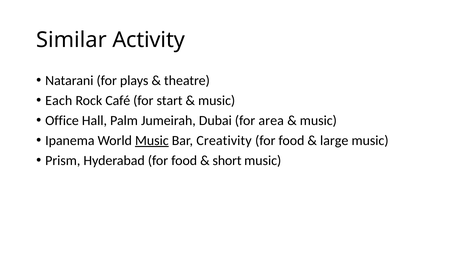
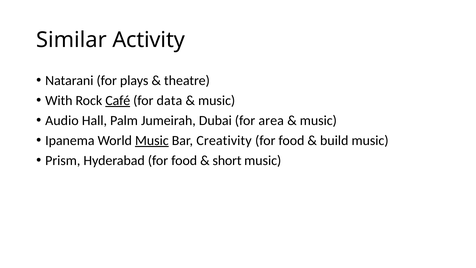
Each: Each -> With (59, 100)
Café underline: none -> present (118, 100)
start: start -> data (169, 100)
Office: Office -> Audio (62, 120)
large: large -> build (334, 140)
